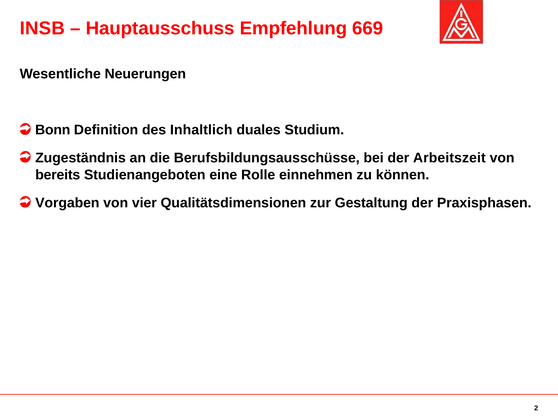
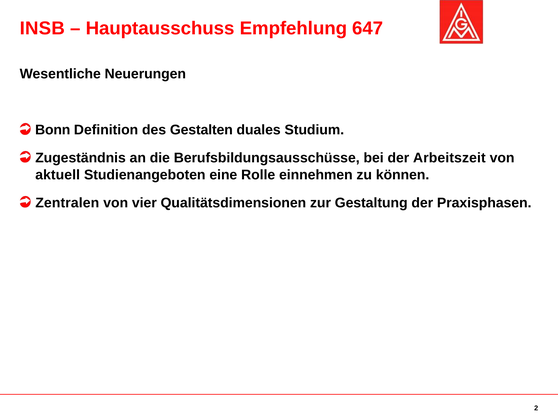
669: 669 -> 647 (368, 28)
Inhaltlich: Inhaltlich -> Gestalten (201, 130)
bereits: bereits -> aktuell (58, 175)
Vorgaben: Vorgaben -> Zentralen (67, 203)
